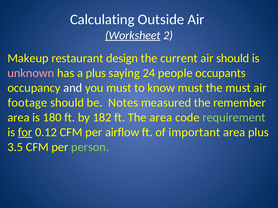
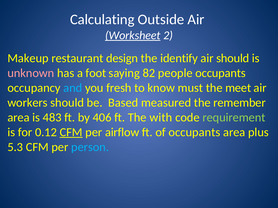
current: current -> identify (179, 58)
a plus: plus -> foot (96, 73)
24: 24 -> 82 (149, 73)
and colour: white -> light blue (73, 88)
you must: must -> fresh (119, 88)
the must: must -> meet (238, 88)
footage: footage -> workers (28, 103)
Notes: Notes -> Based (123, 103)
180: 180 -> 483 (52, 118)
182: 182 -> 406 (102, 118)
The area: area -> with (161, 118)
for underline: present -> none (25, 132)
CFM underline: none -> present (71, 132)
of important: important -> occupants (194, 132)
3.5: 3.5 -> 5.3 (15, 147)
person colour: light green -> light blue (90, 147)
